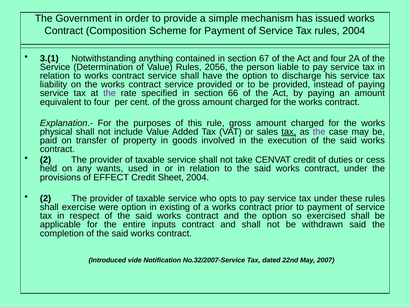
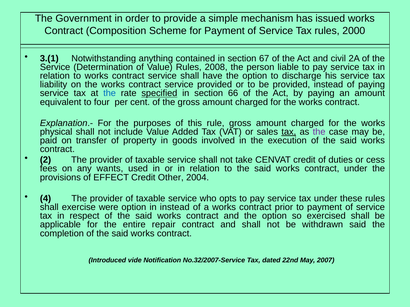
rules 2004: 2004 -> 2000 (354, 31)
and four: four -> civil (338, 58)
2056: 2056 -> 2008 (216, 67)
the colour: purple -> blue (110, 93)
specified underline: none -> present (159, 93)
held: held -> fees (49, 169)
Sheet: Sheet -> Other (171, 178)
2: 2 -> 4 (46, 199)
in existing: existing -> instead (175, 208)
inputs: inputs -> repair (164, 225)
